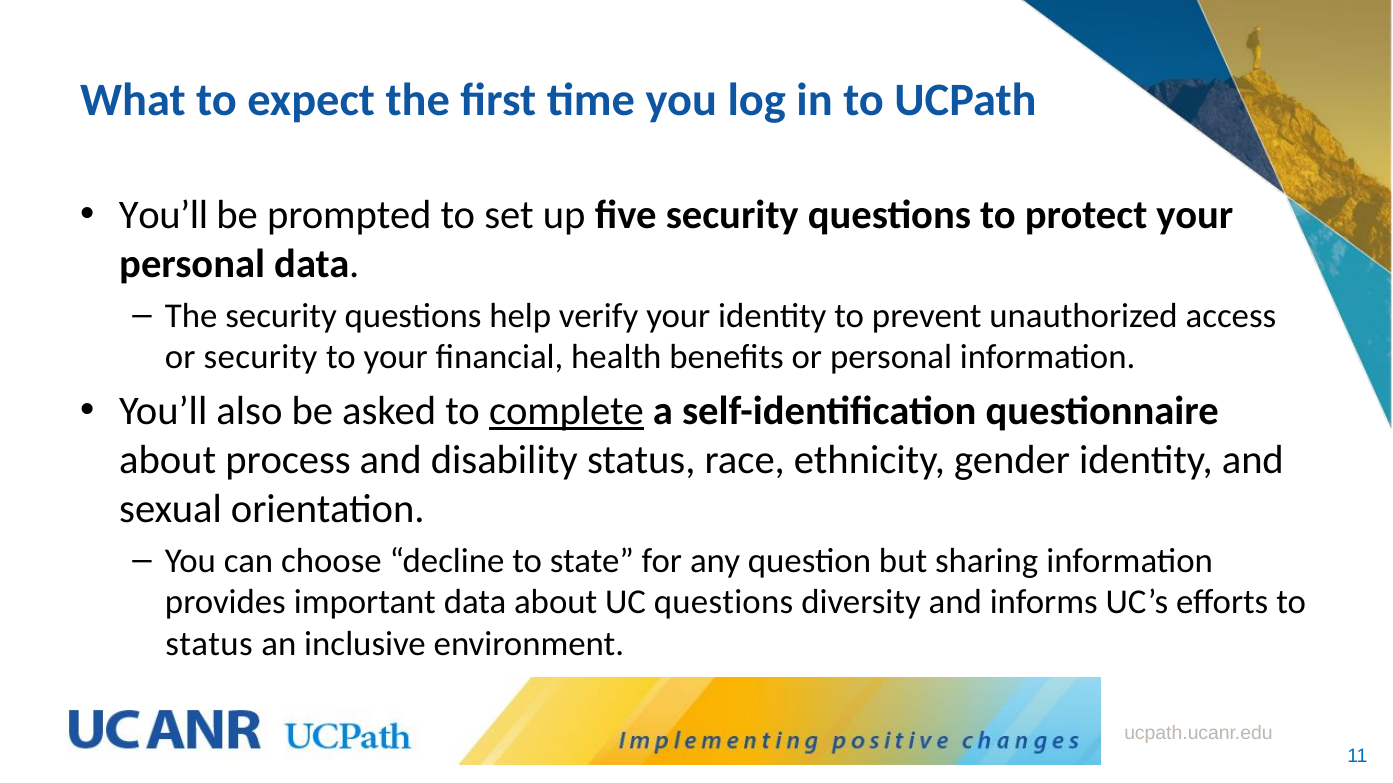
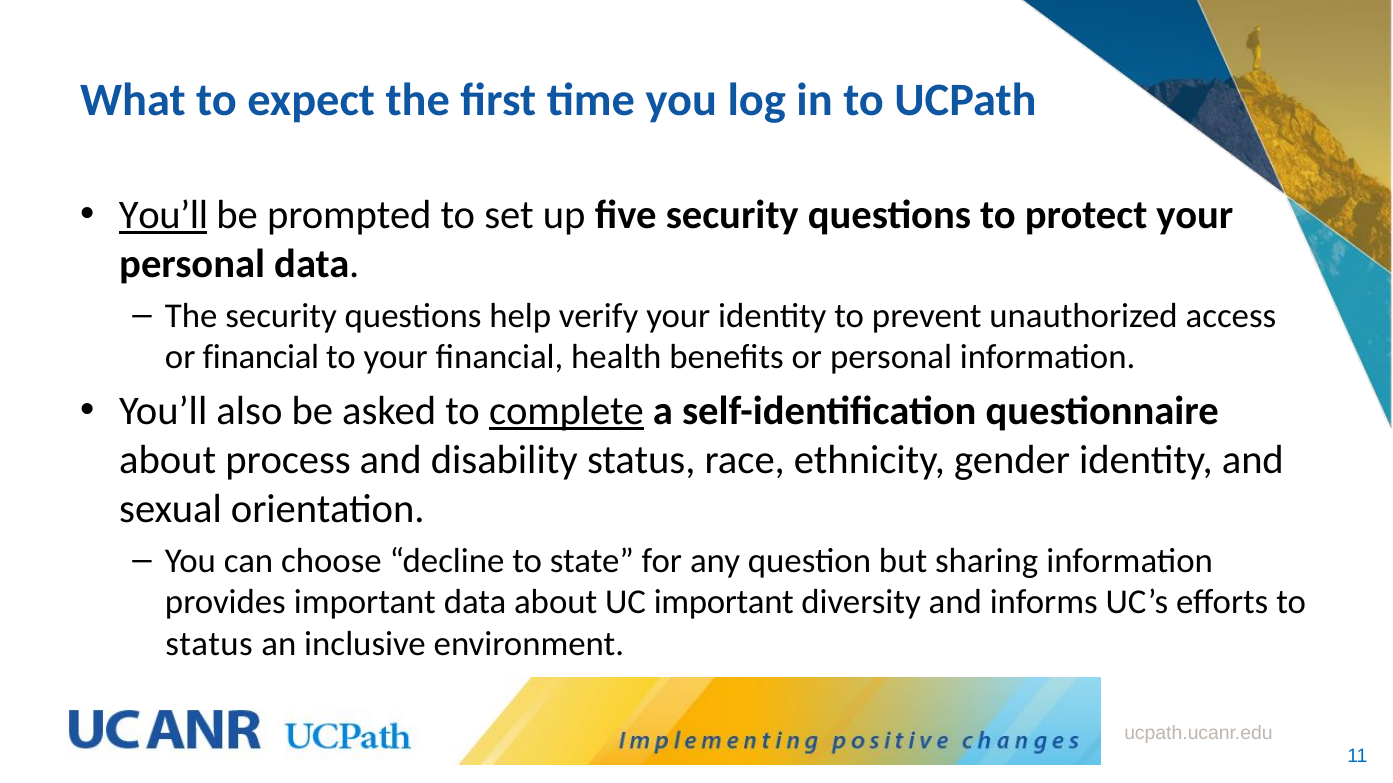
You’ll underline: none -> present (164, 215)
or security: security -> financial (261, 358)
UC questions: questions -> important (724, 603)
